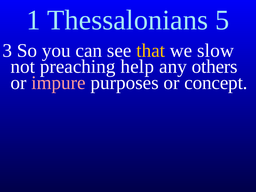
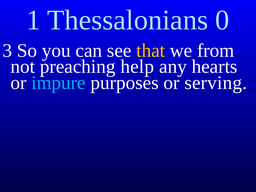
5: 5 -> 0 (222, 20)
slow: slow -> from (216, 50)
others: others -> hearts (215, 67)
impure colour: pink -> light blue (58, 83)
concept: concept -> serving (216, 83)
